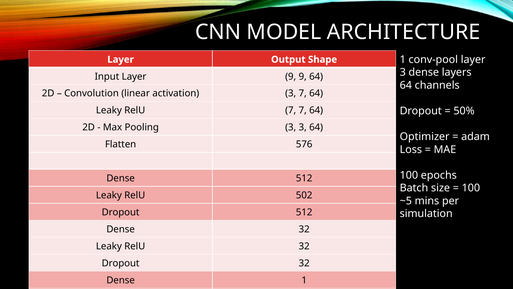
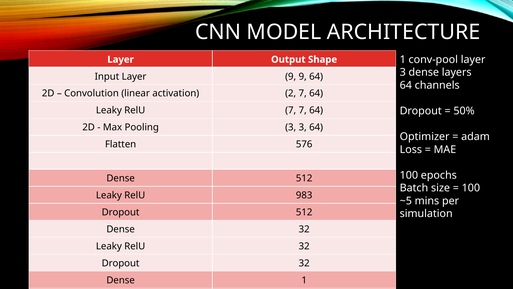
activation 3: 3 -> 2 (291, 93)
502: 502 -> 983 (304, 195)
